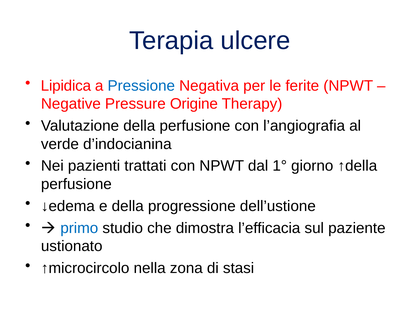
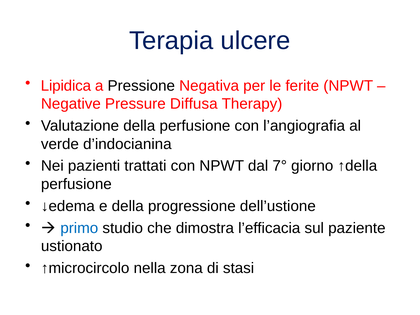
Pressione colour: blue -> black (141, 86)
Origine: Origine -> Diffusa (194, 104)
1°: 1° -> 7° (280, 166)
